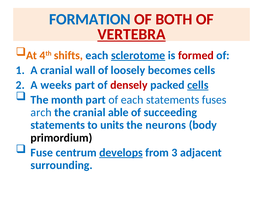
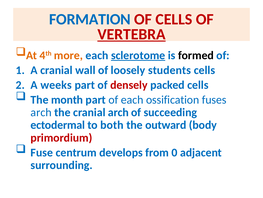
OF BOTH: BOTH -> CELLS (174, 19)
shifts: shifts -> more (68, 55)
formed colour: red -> black (196, 55)
becomes: becomes -> students (169, 70)
cells underline: present -> none (198, 85)
each statements: statements -> ossification (173, 99)
cranial able: able -> arch (118, 112)
statements: statements -> ectodermal (58, 125)
units: units -> both (112, 125)
neurons: neurons -> outward (166, 125)
primordium colour: black -> red (61, 137)
develops underline: present -> none (121, 152)
3: 3 -> 0 (174, 152)
